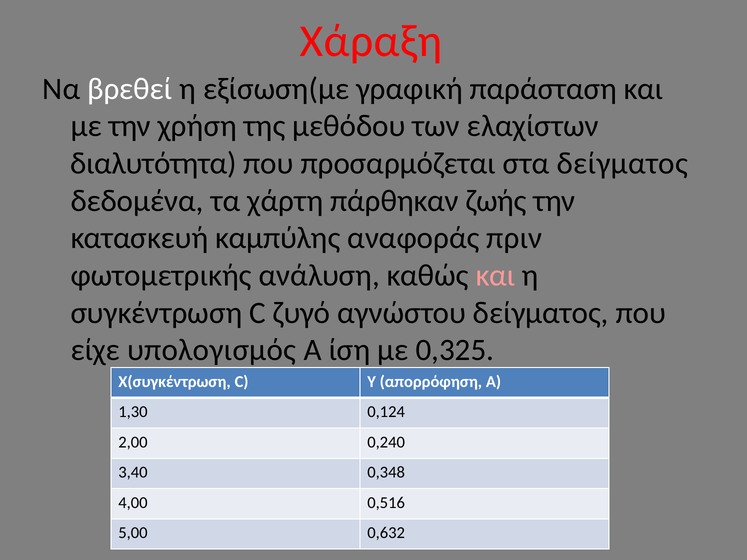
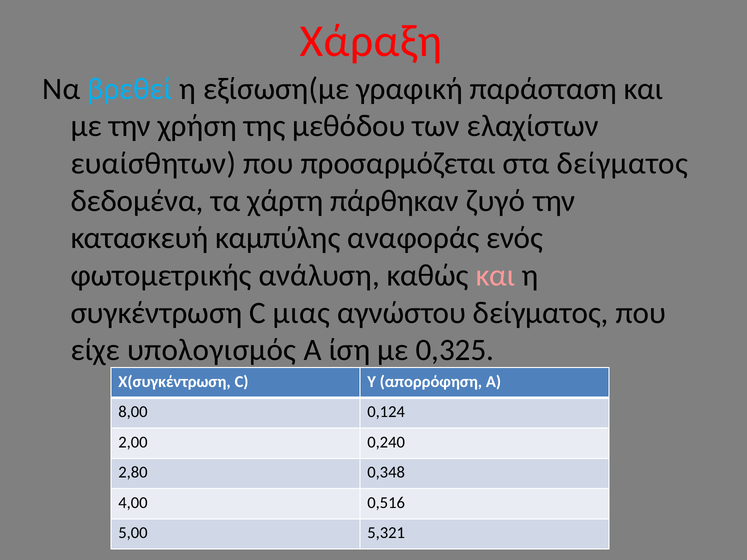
βρεθεί colour: white -> light blue (130, 89)
διαλυτότητα: διαλυτότητα -> ευαίσθητων (153, 163)
ζωής: ζωής -> ζυγό (496, 201)
πριν: πριν -> ενός (515, 238)
ζυγό: ζυγό -> μιας (301, 313)
1,30: 1,30 -> 8,00 (133, 412)
3,40: 3,40 -> 2,80 (133, 473)
0,632: 0,632 -> 5,321 (386, 533)
